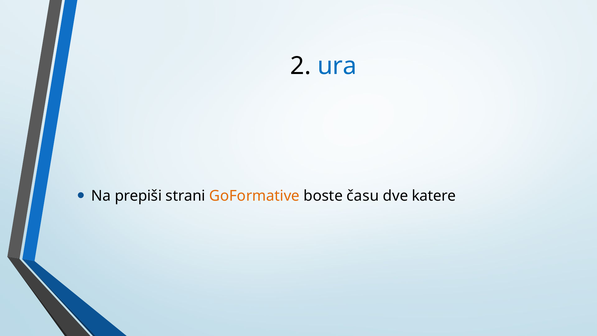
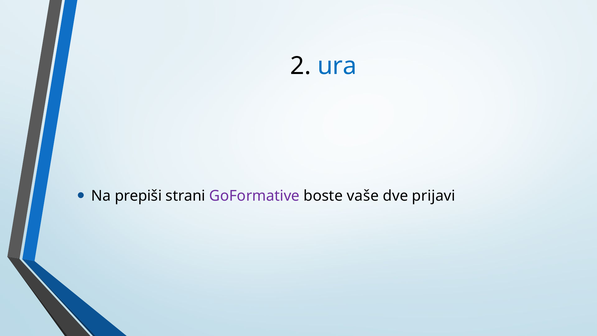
GoFormative colour: orange -> purple (255, 196)
času: času -> vaše (363, 196)
katere: katere -> prijavi (434, 196)
